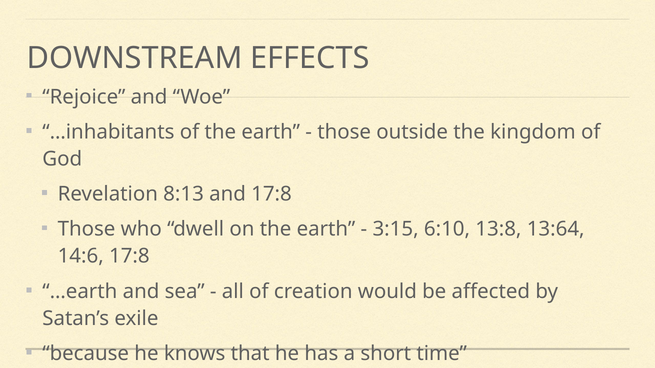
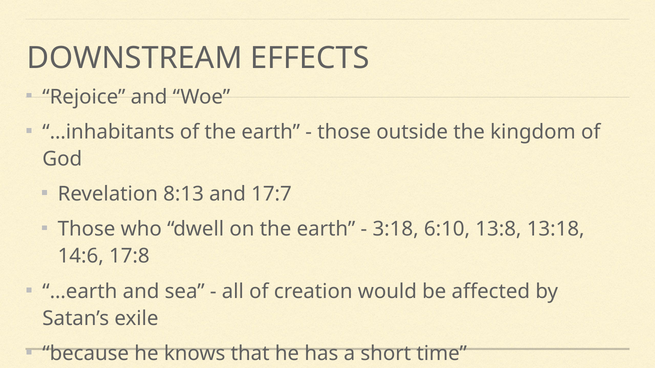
and 17:8: 17:8 -> 17:7 (272, 194)
3:15: 3:15 -> 3:18 (396, 230)
13:64: 13:64 -> 13:18 (556, 230)
